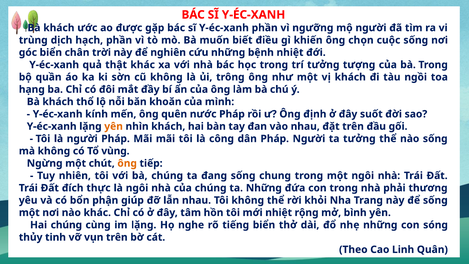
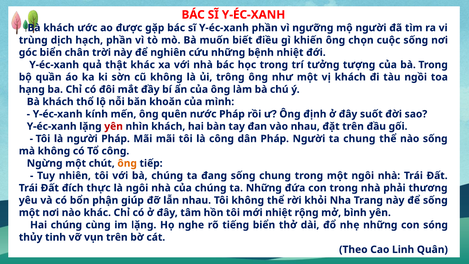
yên colour: orange -> red (114, 126)
ta tưởng: tưởng -> chung (359, 139)
Tổ vùng: vùng -> công (115, 151)
